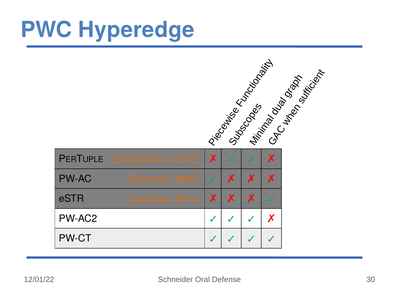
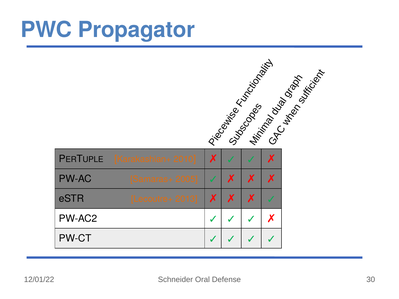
Hyperedge: Hyperedge -> Propagator (136, 30)
